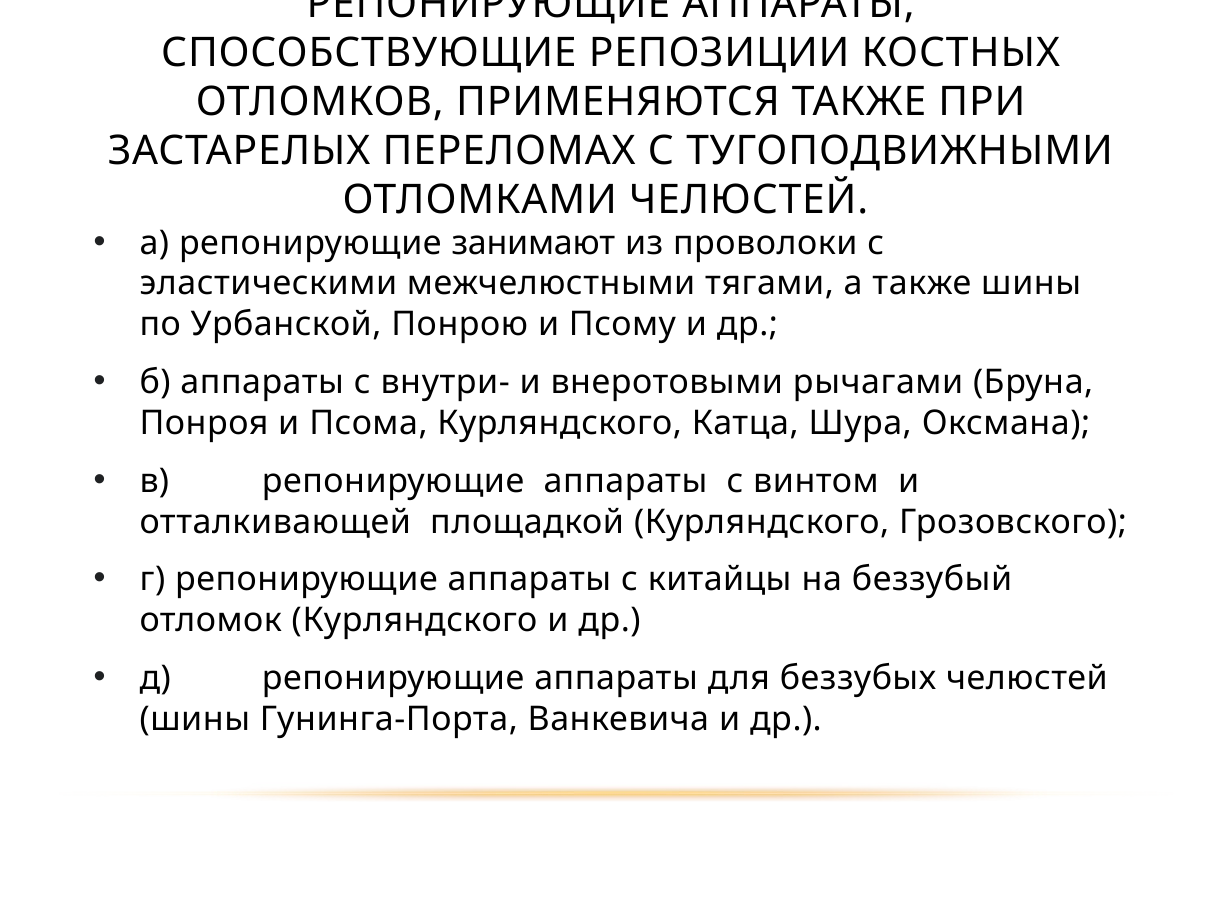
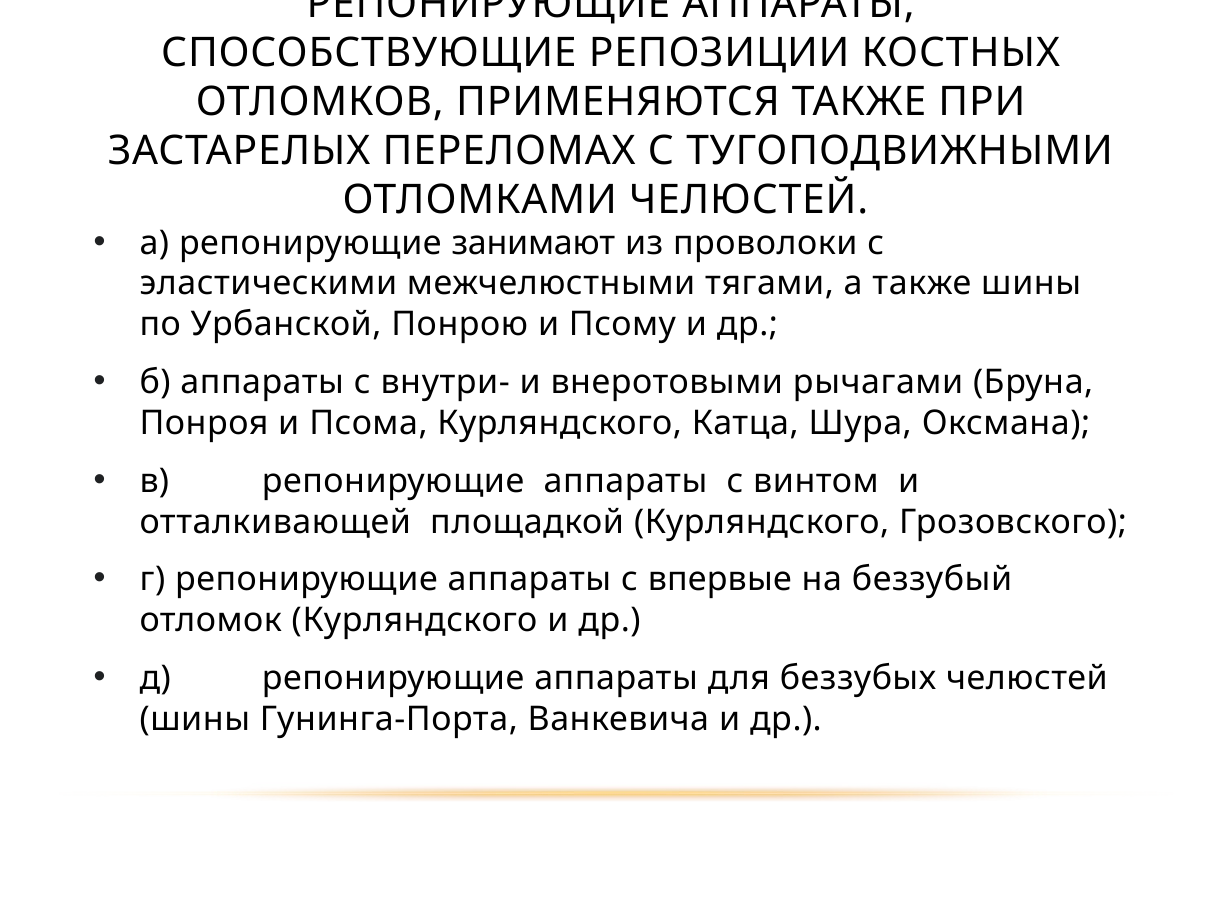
китайцы: китайцы -> впервые (720, 580)
